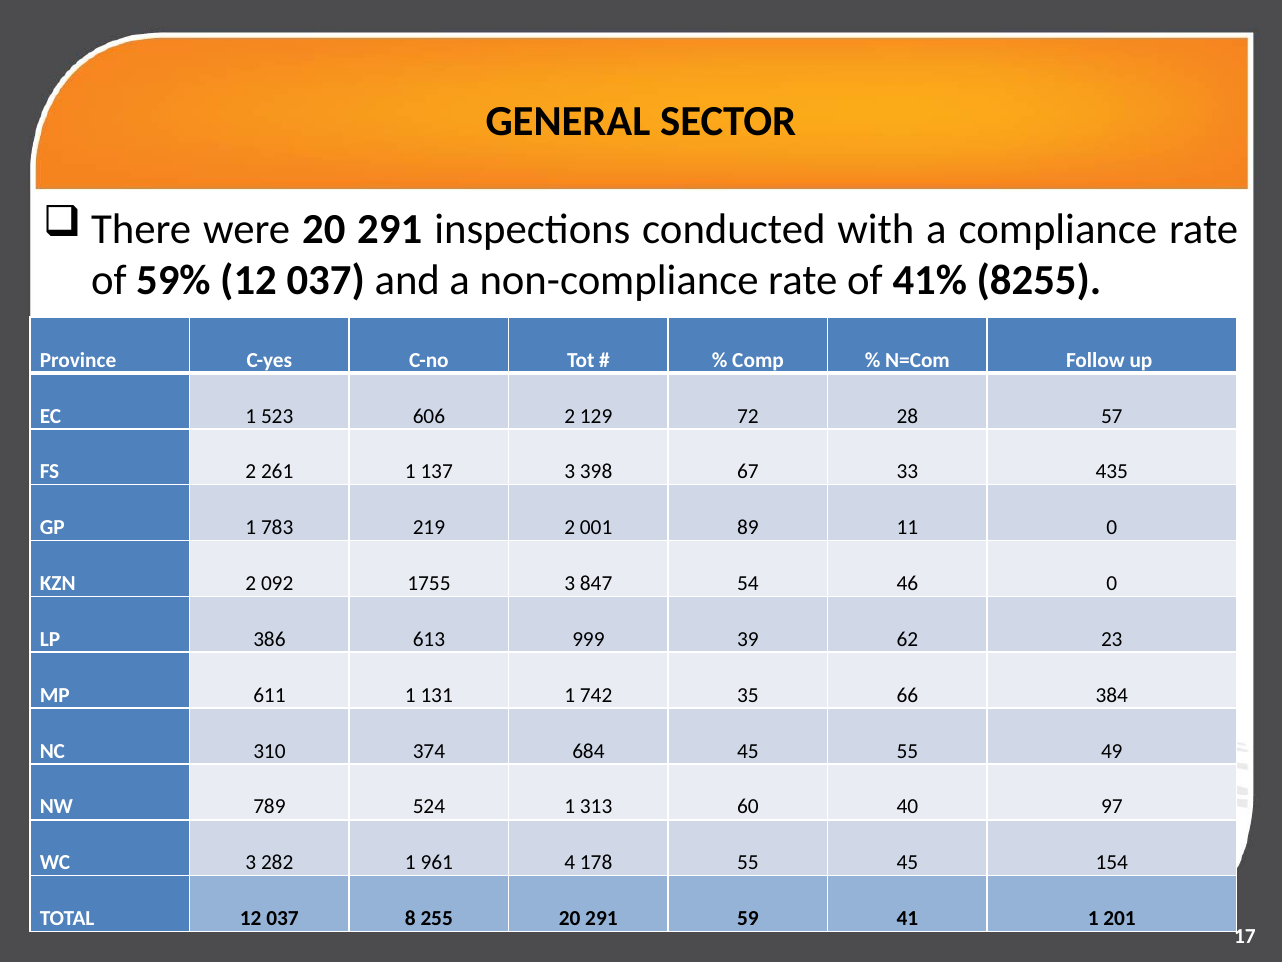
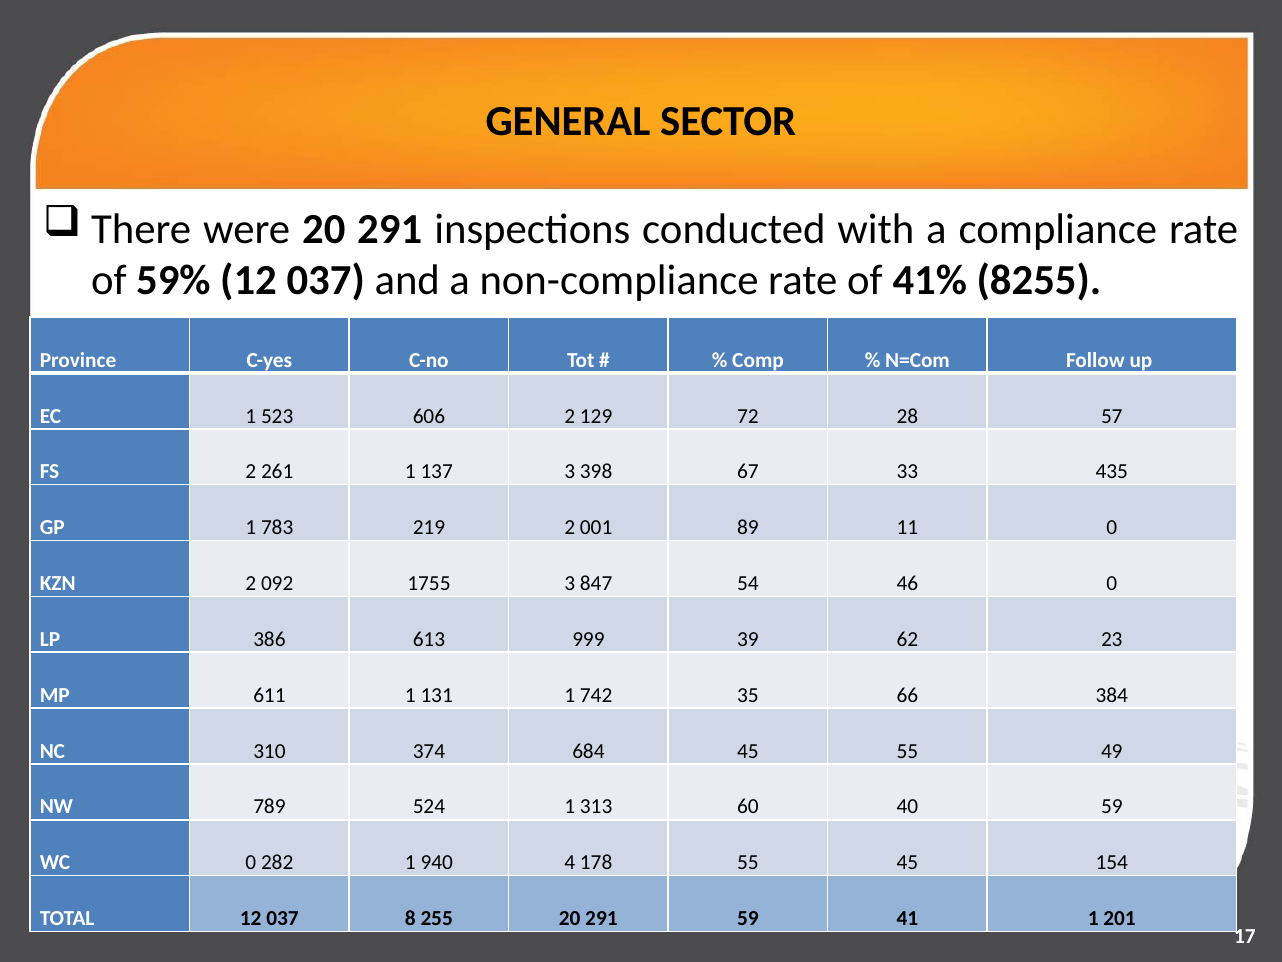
40 97: 97 -> 59 (1112, 807)
WC 3: 3 -> 0 (251, 862)
961: 961 -> 940 (437, 862)
